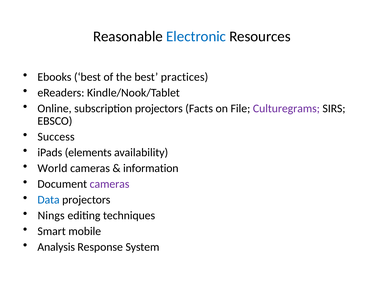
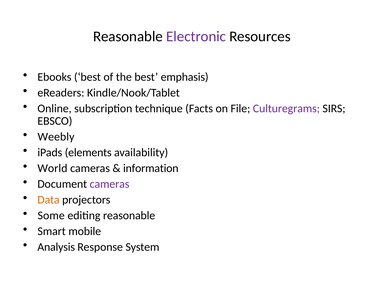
Electronic colour: blue -> purple (196, 37)
practices: practices -> emphasis (185, 77)
subscription projectors: projectors -> technique (159, 108)
Success: Success -> Weebly (56, 137)
Data colour: blue -> orange (49, 200)
Nings: Nings -> Some (51, 216)
editing techniques: techniques -> reasonable (129, 216)
